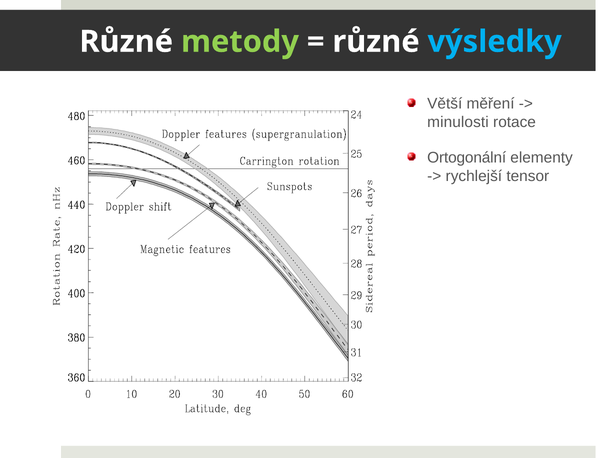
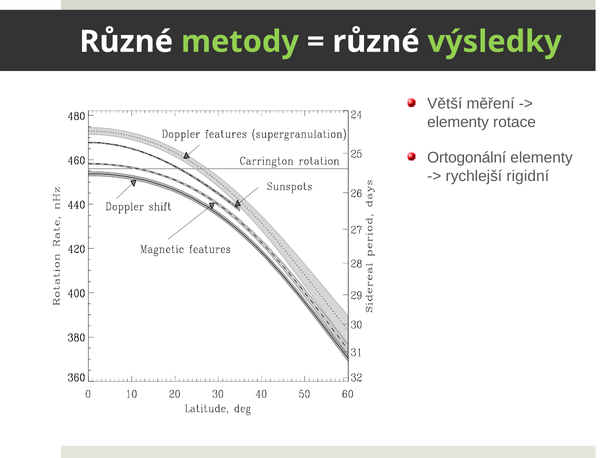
výsledky colour: light blue -> light green (495, 42)
minulosti: minulosti -> elementy (458, 122)
tensor: tensor -> rigidní (528, 176)
